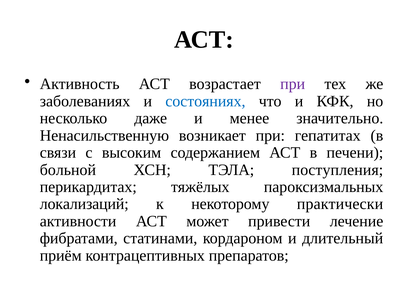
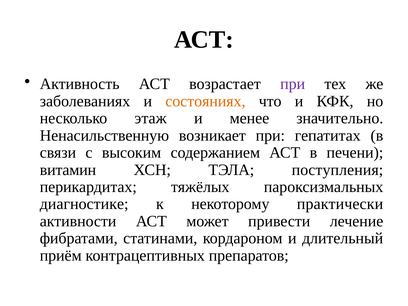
состояниях colour: blue -> orange (205, 101)
даже: даже -> этаж (151, 118)
больной: больной -> витамин (68, 170)
локализаций: локализаций -> диагностике (84, 204)
